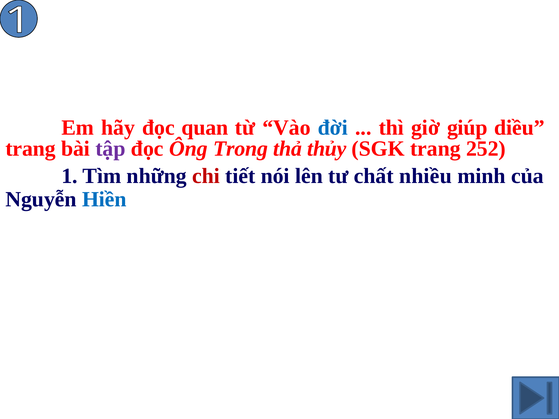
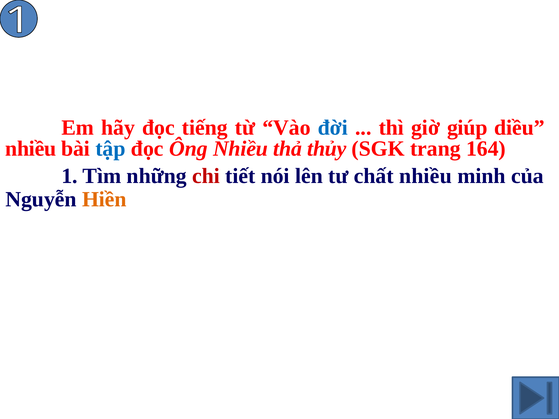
quan: quan -> tiếng (205, 128)
trang: trang -> nhiều (31, 149)
tập colour: purple -> blue (110, 149)
Ông Trong: Trong -> Nhiều (240, 149)
252: 252 -> 164 (486, 149)
Hiền colour: blue -> orange (104, 199)
